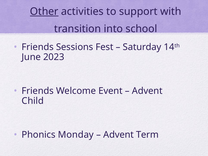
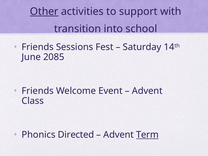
2023: 2023 -> 2085 (54, 57)
Child: Child -> Class (33, 101)
Monday: Monday -> Directed (76, 135)
Term underline: none -> present (147, 135)
